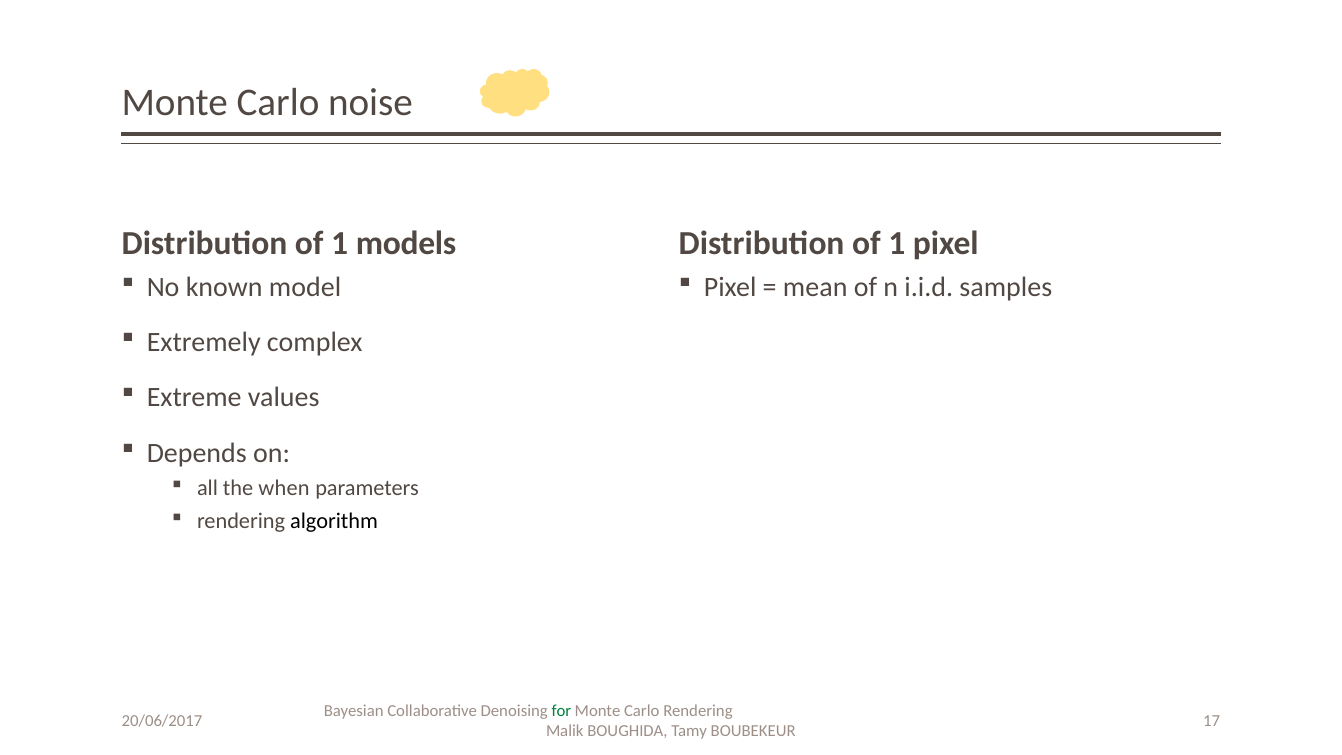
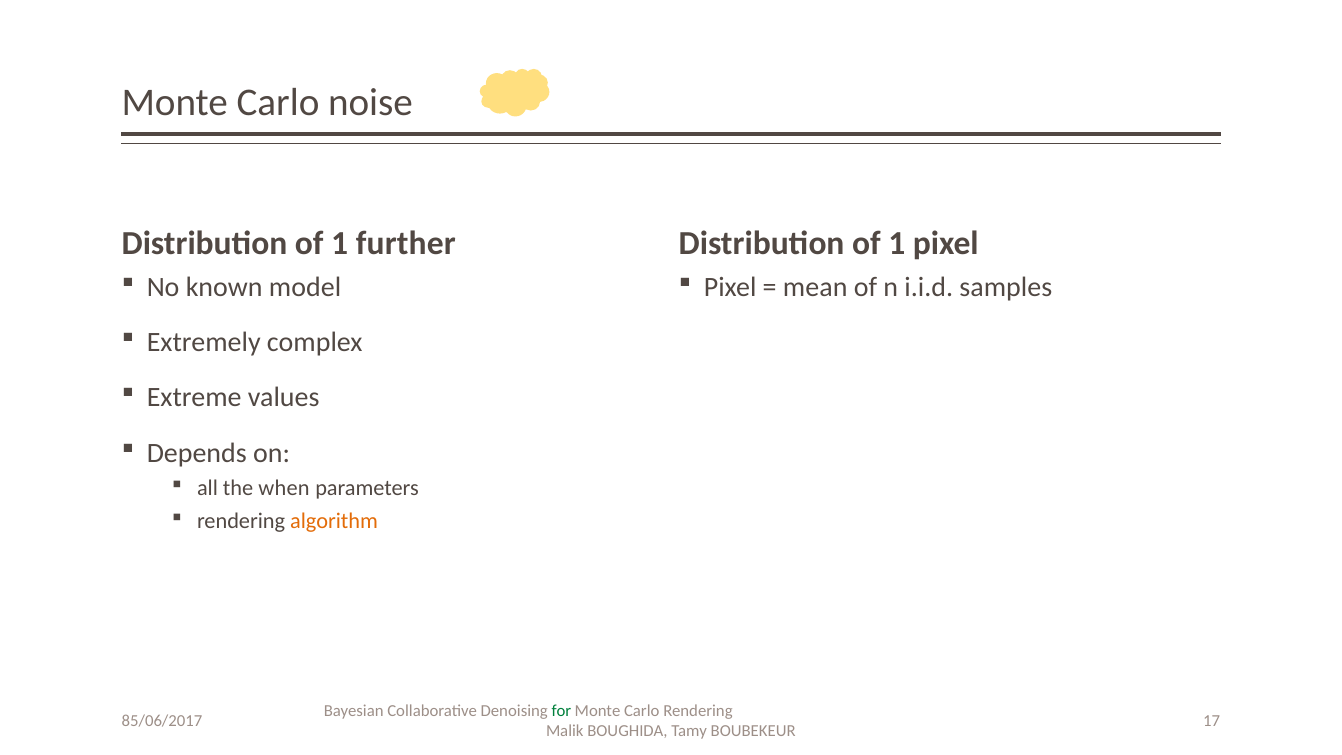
models: models -> further (406, 243)
algorithm colour: black -> orange (334, 521)
20/06/2017: 20/06/2017 -> 85/06/2017 (162, 721)
